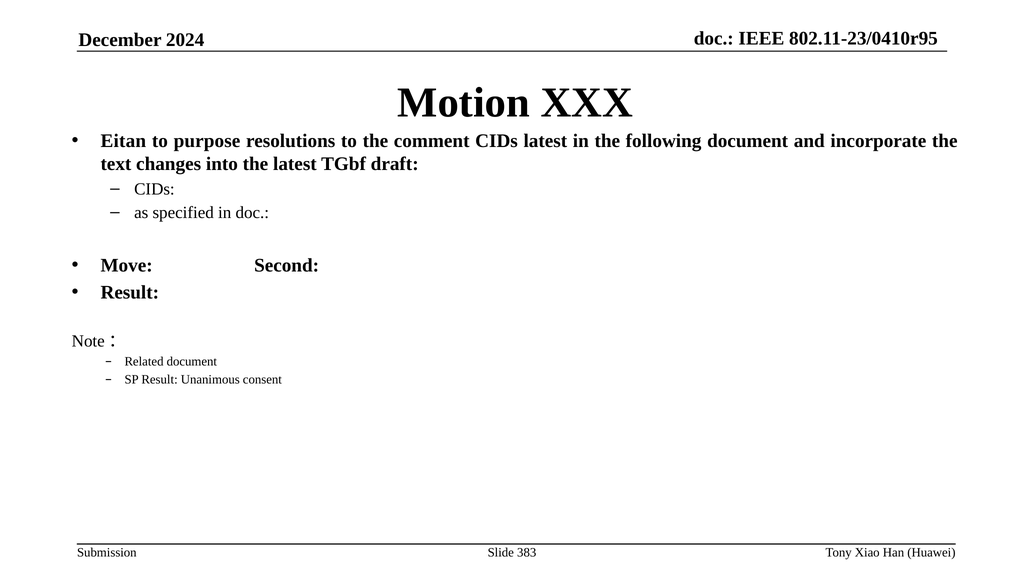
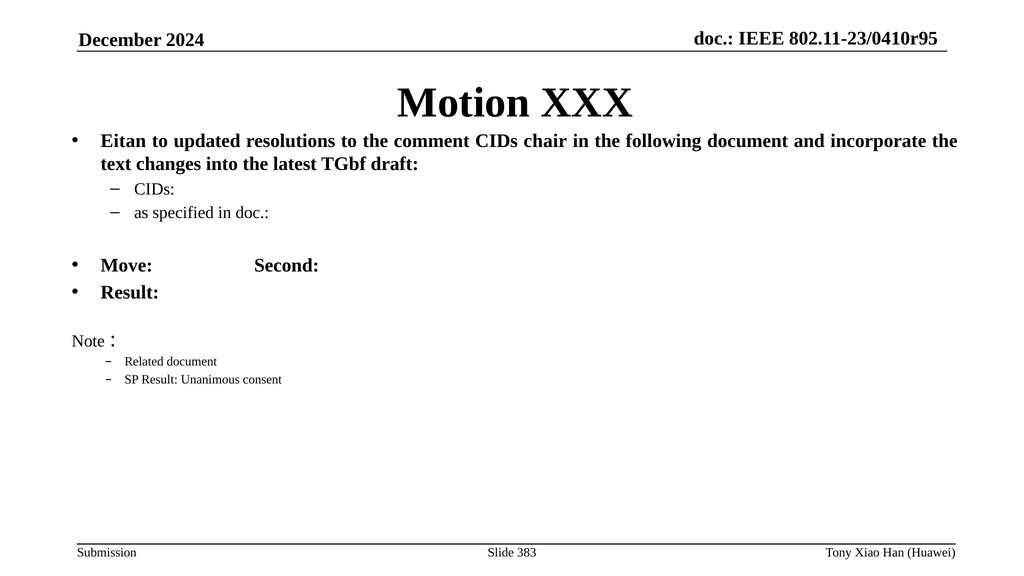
purpose: purpose -> updated (207, 141)
CIDs latest: latest -> chair (545, 141)
